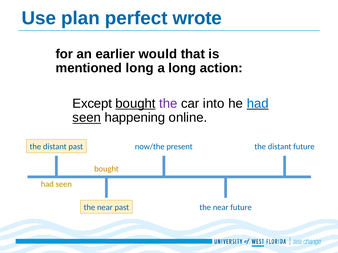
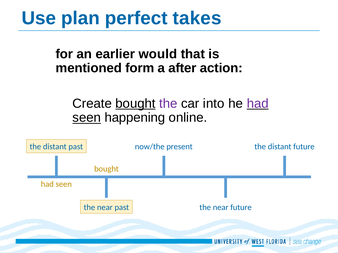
wrote: wrote -> takes (197, 18)
mentioned long: long -> form (140, 68)
a long: long -> after (182, 68)
Except: Except -> Create (92, 104)
had colour: blue -> purple (258, 104)
